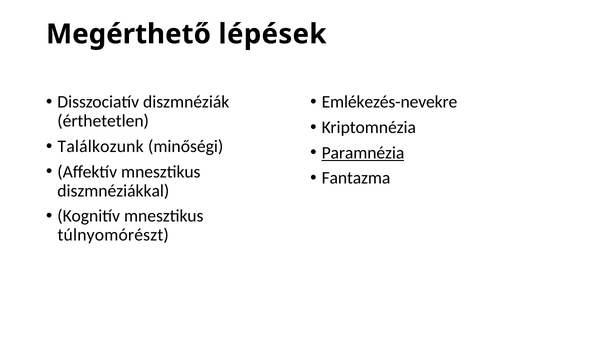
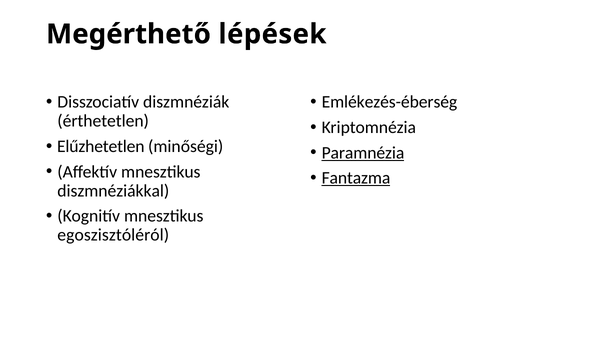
Emlékezés-nevekre: Emlékezés-nevekre -> Emlékezés-éberség (389, 102)
Találkozunk: Találkozunk -> Elűzhetetlen (101, 146)
Fantazma underline: none -> present (356, 178)
túlnyomórészt: túlnyomórészt -> egoszisztóléról (113, 235)
